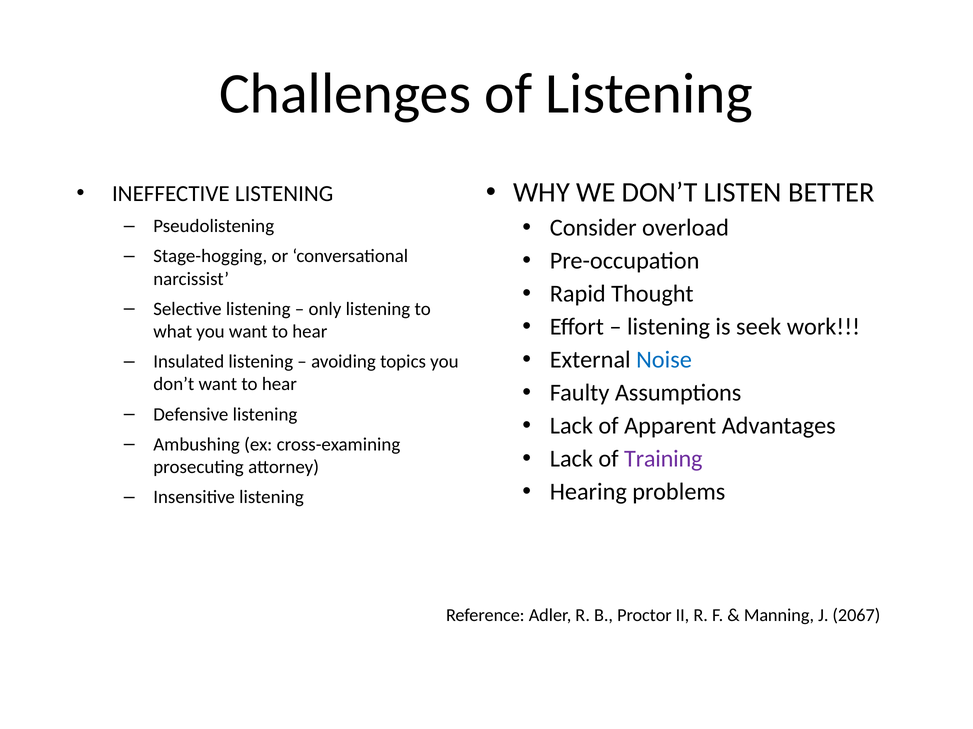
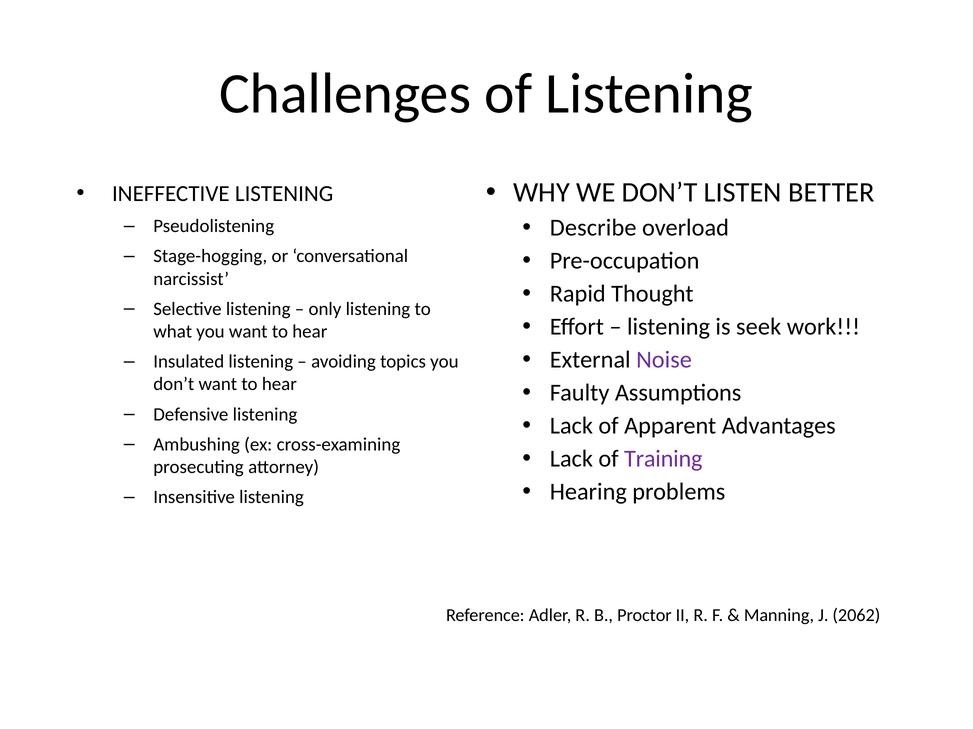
Consider: Consider -> Describe (593, 228)
Noise colour: blue -> purple (664, 360)
2067: 2067 -> 2062 (856, 616)
